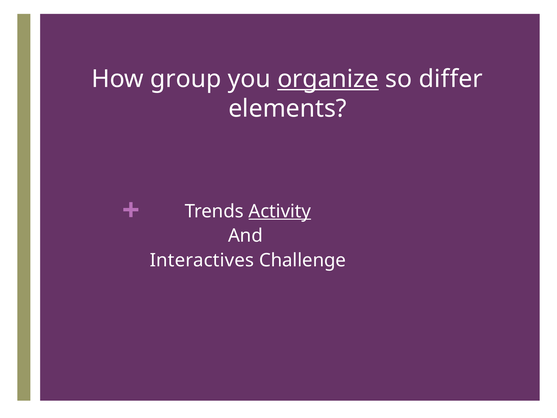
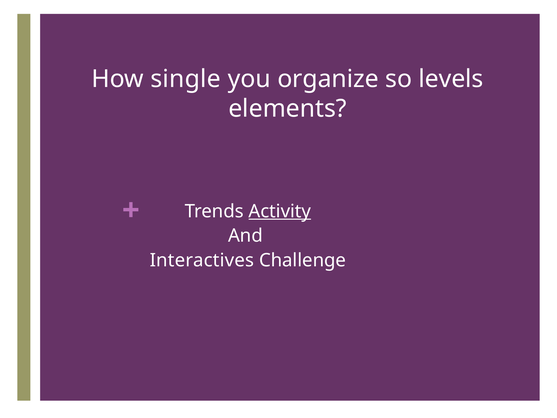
group: group -> single (186, 79)
organize underline: present -> none (328, 79)
differ: differ -> levels (451, 79)
